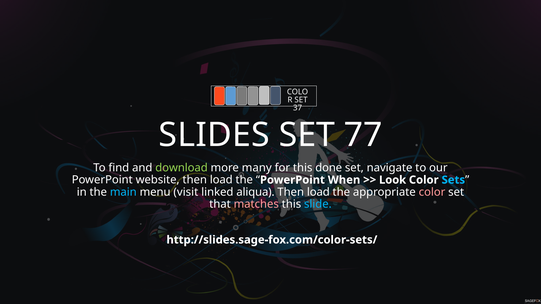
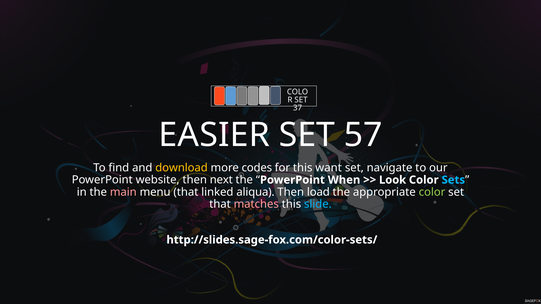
SLIDES: SLIDES -> EASIER (214, 135)
77: 77 -> 57 (363, 135)
download colour: light green -> yellow (182, 168)
many: many -> codes (257, 168)
done: done -> want (329, 168)
website then load: load -> next (221, 180)
main colour: light blue -> pink (123, 192)
menu visit: visit -> that (186, 192)
color colour: pink -> light green (432, 192)
